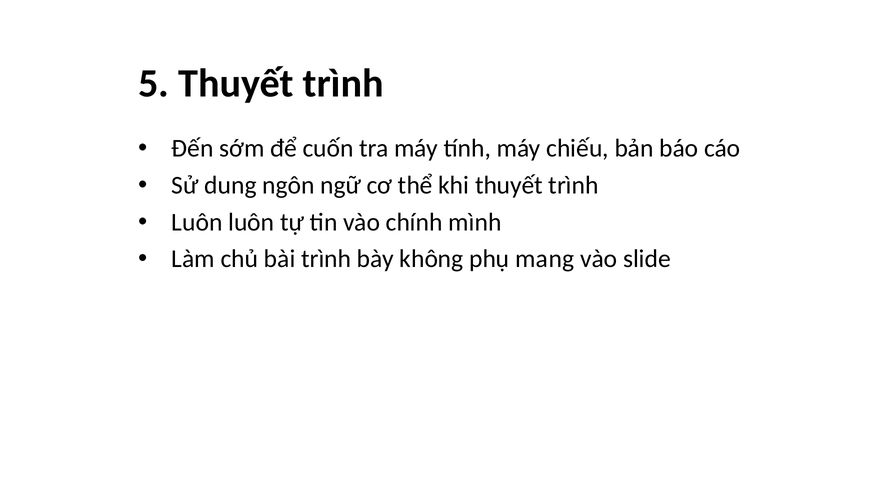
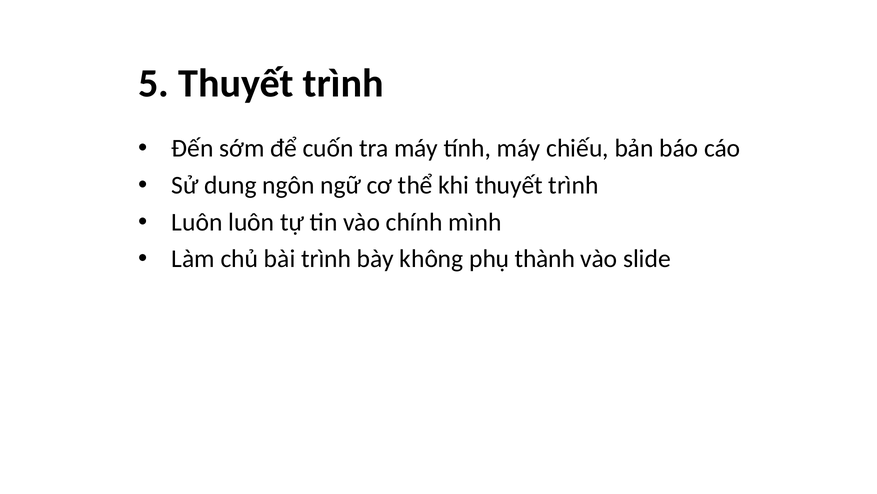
mang: mang -> thành (545, 259)
